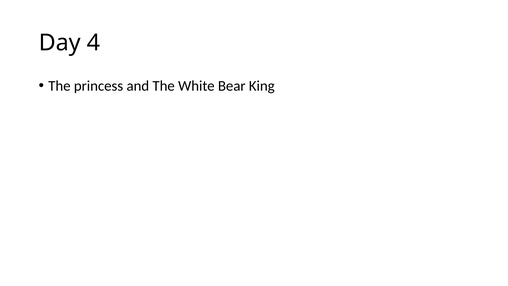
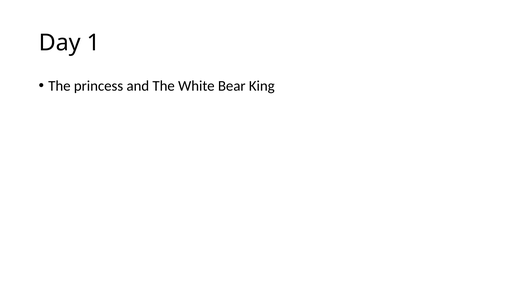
4: 4 -> 1 (93, 43)
